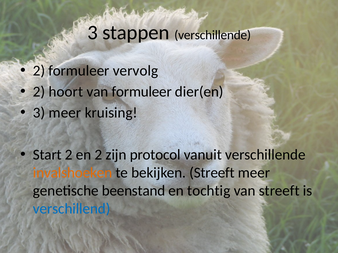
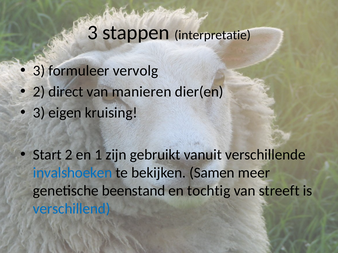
stappen verschillende: verschillende -> interpretatie (213, 35)
2: 2 -> 3 (39, 71)
hoort: hoort -> direct (66, 92)
van formuleer: formuleer -> manieren (142, 92)
3 meer: meer -> eigen (65, 113)
en 2: 2 -> 1 (98, 155)
protocol: protocol -> gebruikt (155, 155)
invalshoeken colour: orange -> blue (73, 173)
bekijken Streeft: Streeft -> Samen (212, 173)
